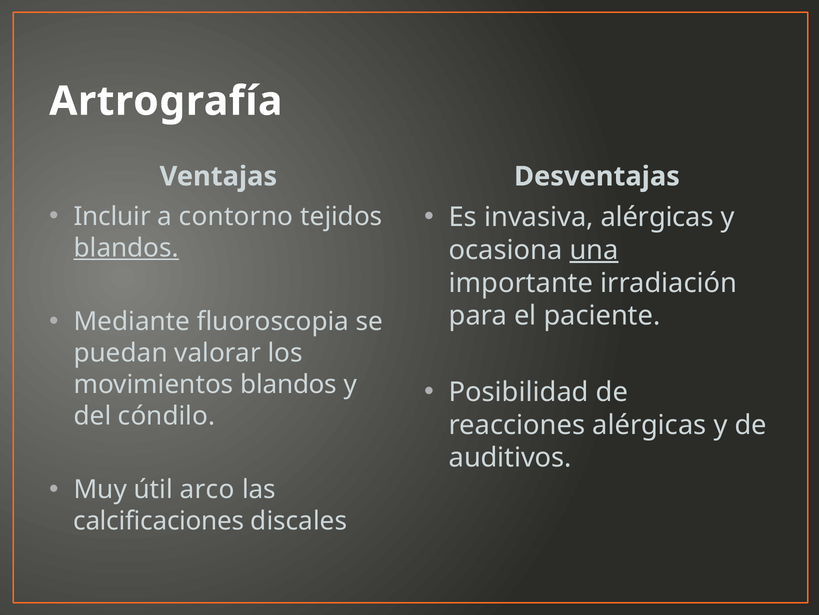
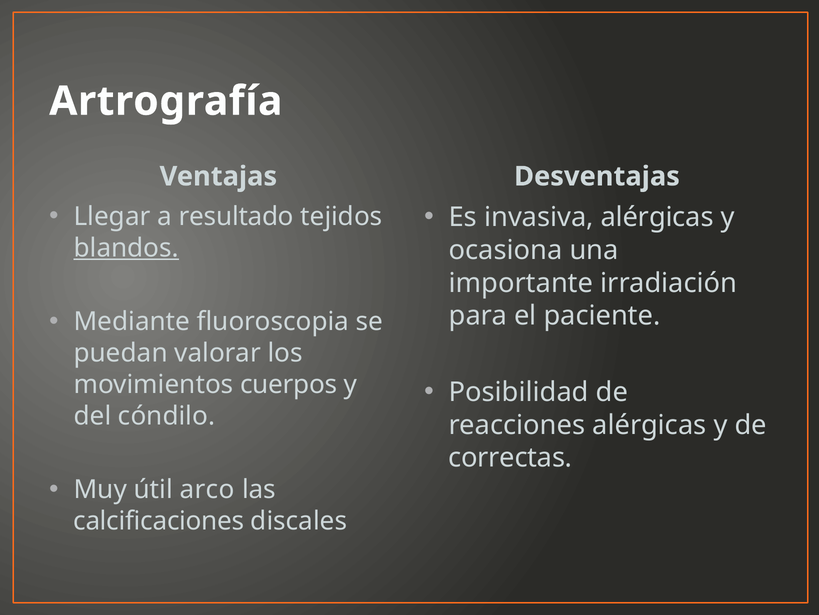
Incluir: Incluir -> Llegar (112, 216)
contorno: contorno -> resultado (236, 216)
una underline: present -> none (594, 250)
movimientos blandos: blandos -> cuerpos (289, 384)
auditivos: auditivos -> correctas (510, 457)
